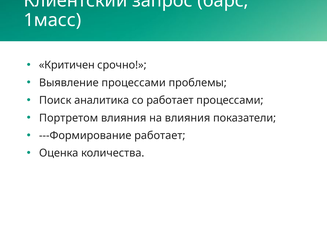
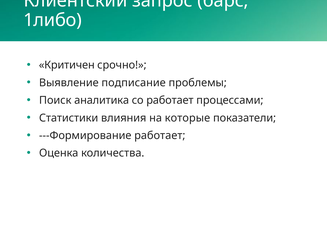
1масс: 1масс -> 1либо (53, 20)
Выявление процессами: процессами -> подписание (134, 83)
Портретом: Портретом -> Статистики (69, 118)
на влияния: влияния -> которые (187, 118)
